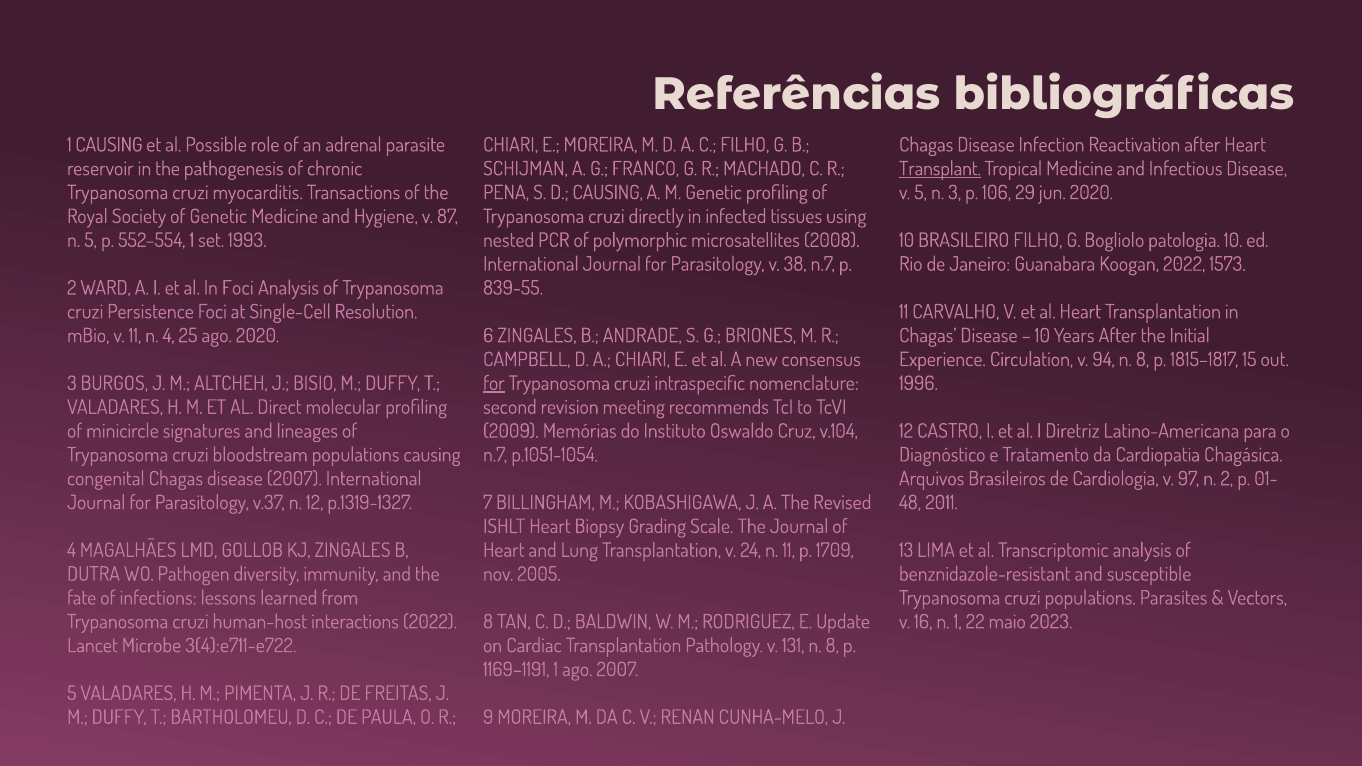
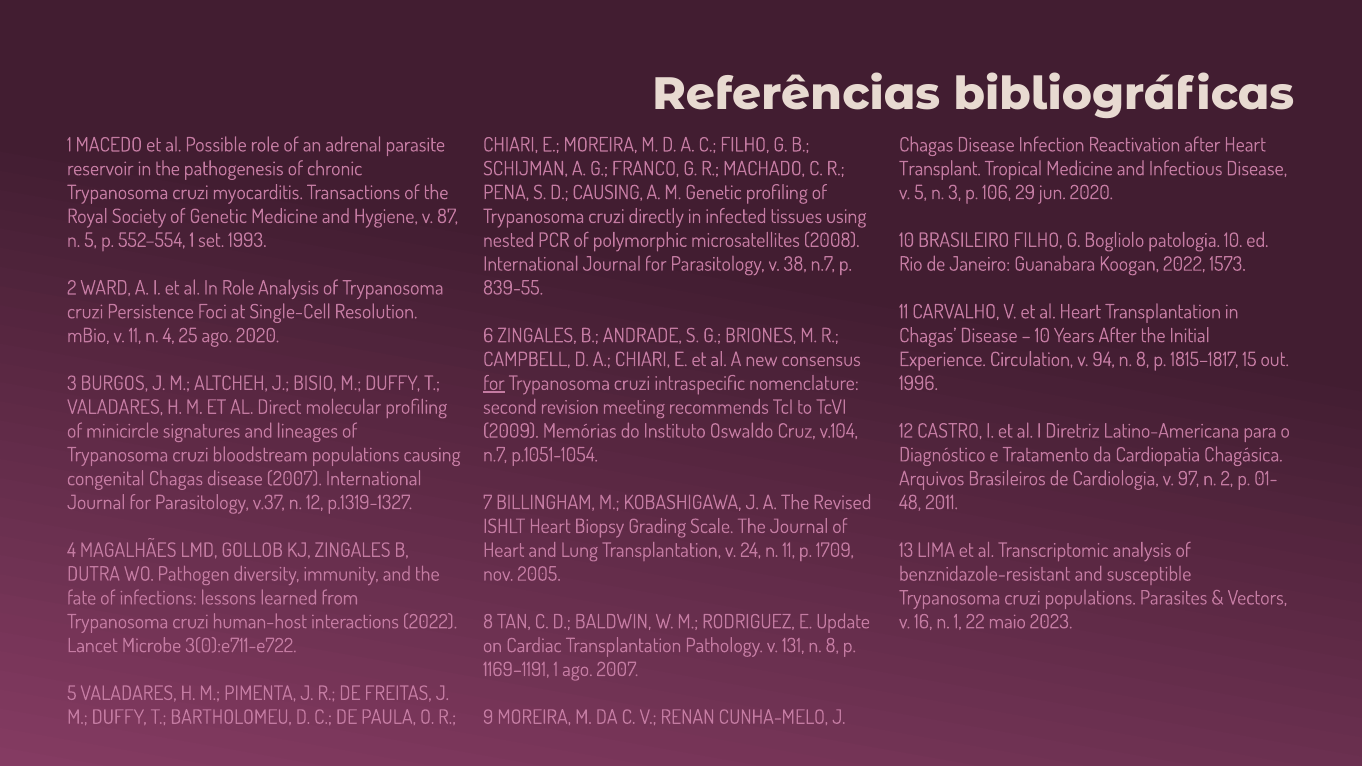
1 CAUSING: CAUSING -> MACEDO (109, 145)
Transplant underline: present -> none (940, 169)
In Foci: Foci -> Role (238, 288)
3(4):e711-e722: 3(4):e711-e722 -> 3(0):e711-e722 (241, 646)
